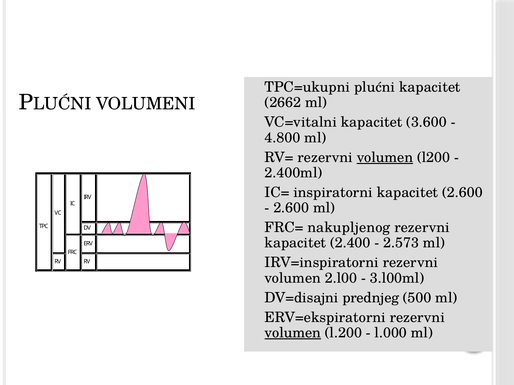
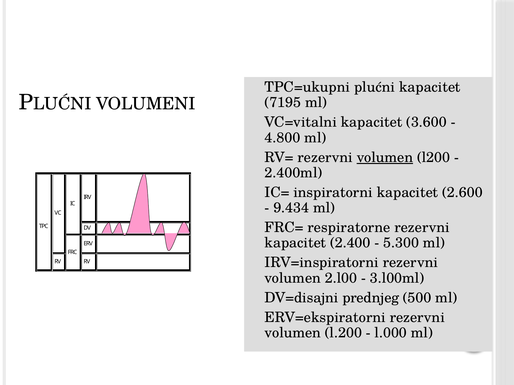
2662: 2662 -> 7195 (283, 103)
2.600: 2.600 -> 9.434 (291, 208)
nakupljenog: nakupljenog -> respiratorne (349, 228)
2.573: 2.573 -> 5.300 (401, 243)
volumen underline: present -> none (293, 333)
